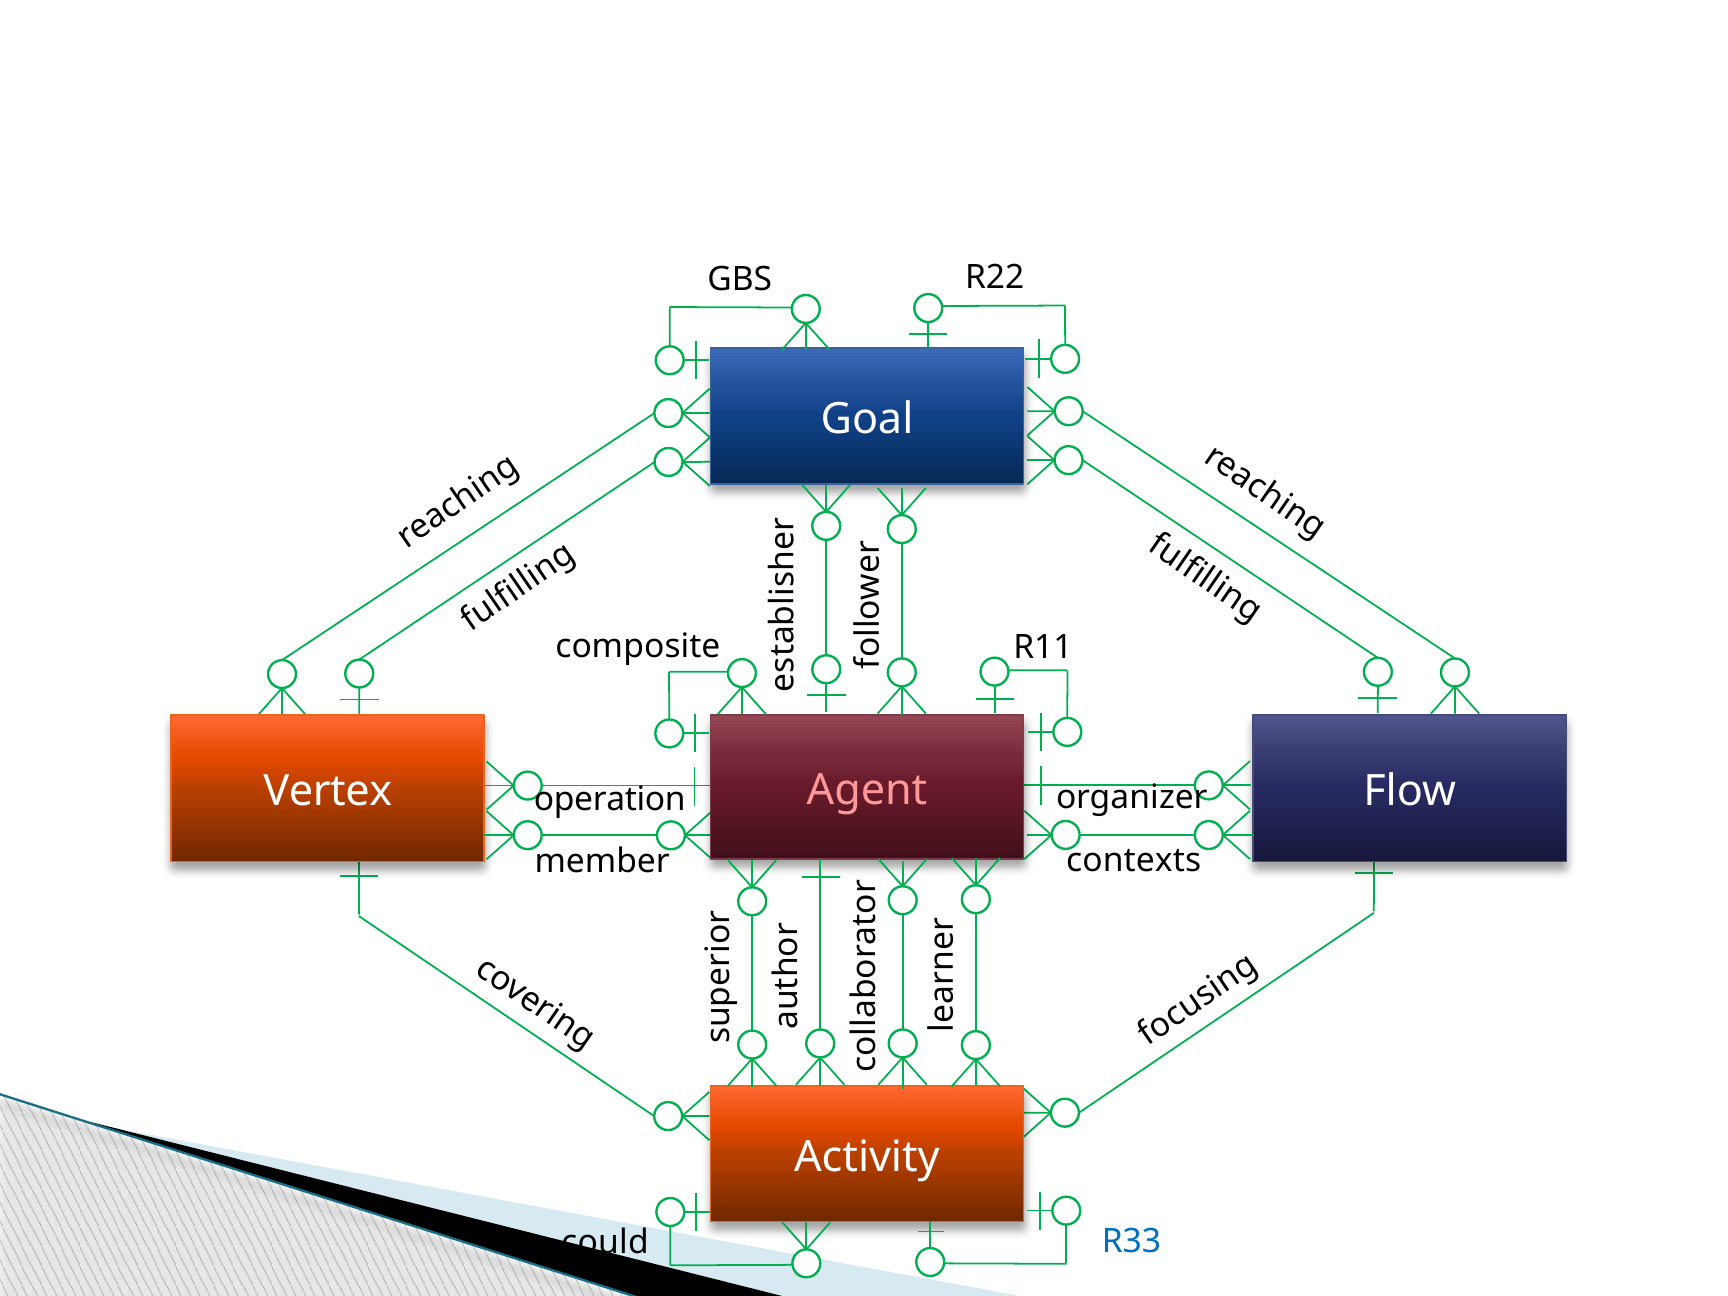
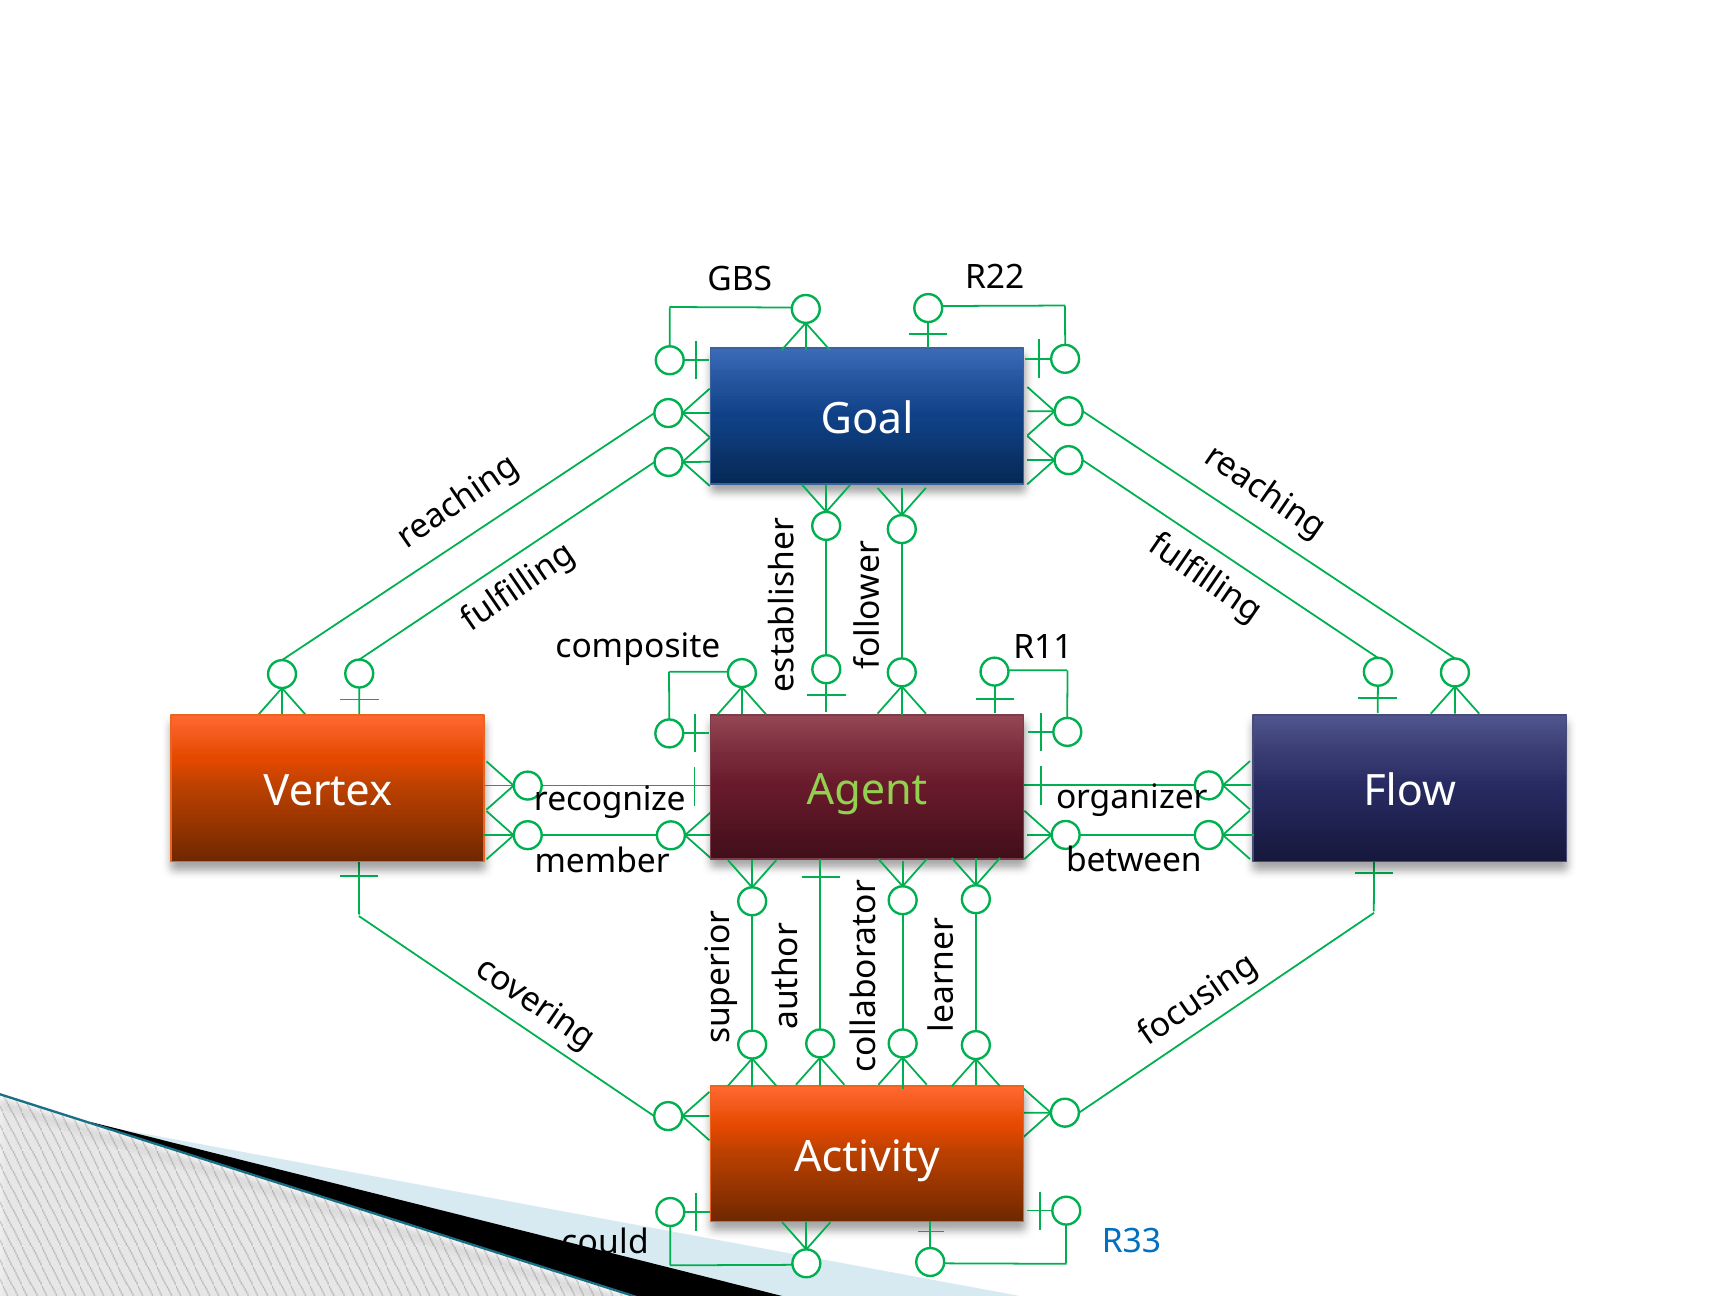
Agent colour: pink -> light green (867, 790)
operation: operation -> recognize (610, 799)
contexts: contexts -> between (1134, 861)
